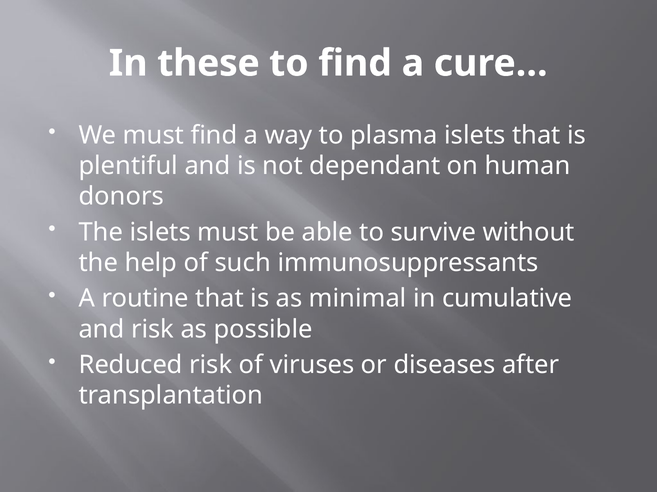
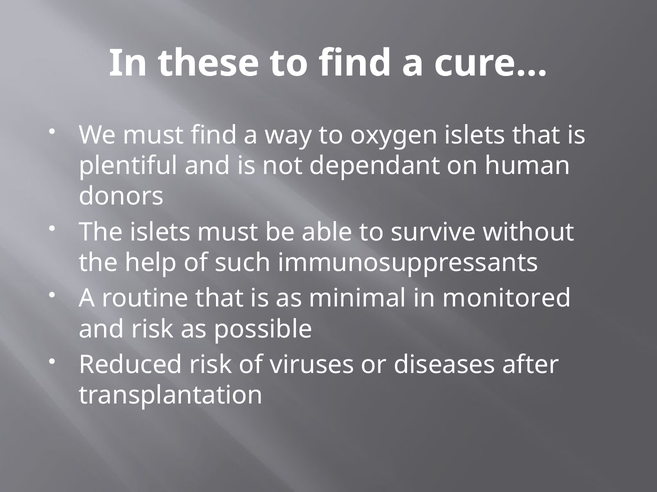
plasma: plasma -> oxygen (394, 135)
cumulative: cumulative -> monitored (507, 299)
